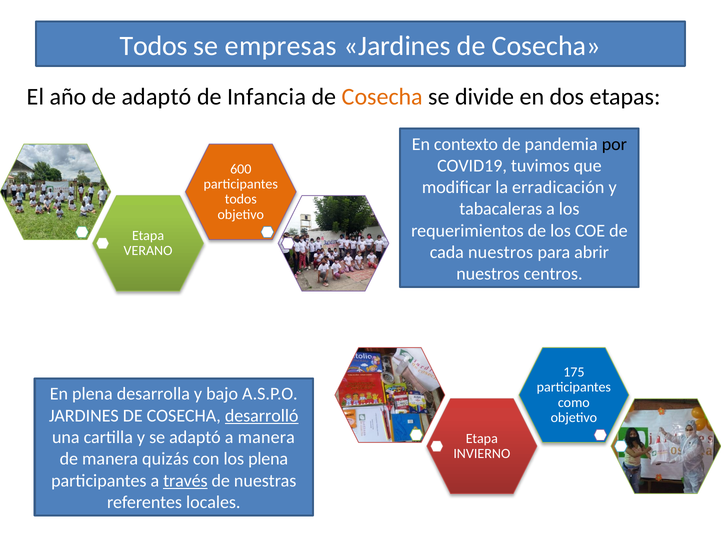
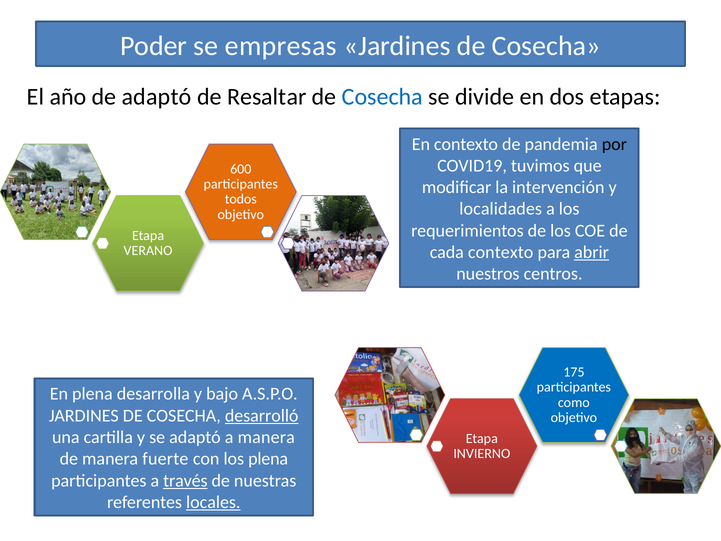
Todos: Todos -> Poder (154, 46)
Infancia: Infancia -> Resaltar (267, 97)
Cosecha colour: orange -> blue (382, 97)
erradicación: erradicación -> intervención (558, 187)
tabacaleras: tabacaleras -> localidades (501, 209)
cada nuestros: nuestros -> contexto (501, 252)
abrir underline: none -> present (592, 252)
quizás: quizás -> fuerte (165, 459)
locales underline: none -> present (213, 502)
